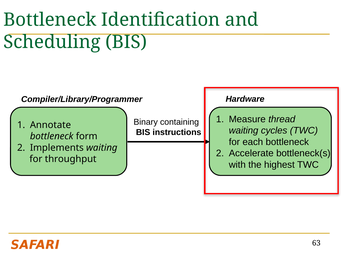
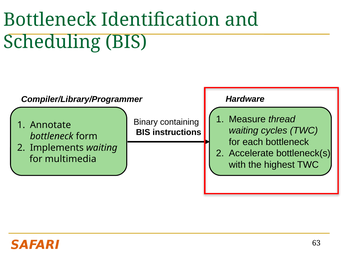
throughput: throughput -> multimedia (71, 159)
